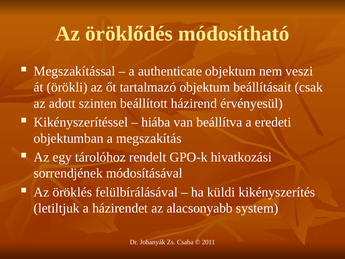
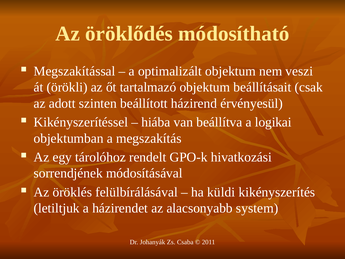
authenticate: authenticate -> optimalizált (170, 71)
eredeti: eredeti -> logikai (273, 122)
